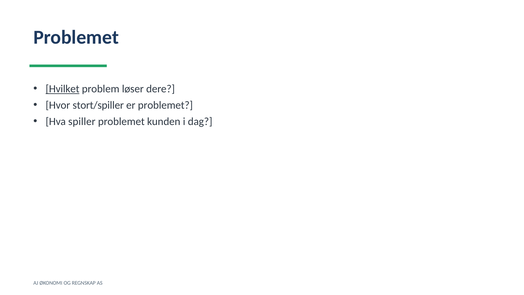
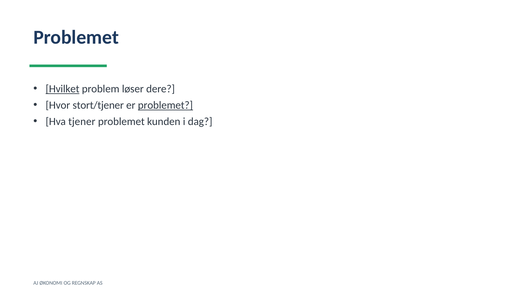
stort/spiller: stort/spiller -> stort/tjener (98, 105)
problemet underline: none -> present (165, 105)
spiller: spiller -> tjener (82, 122)
